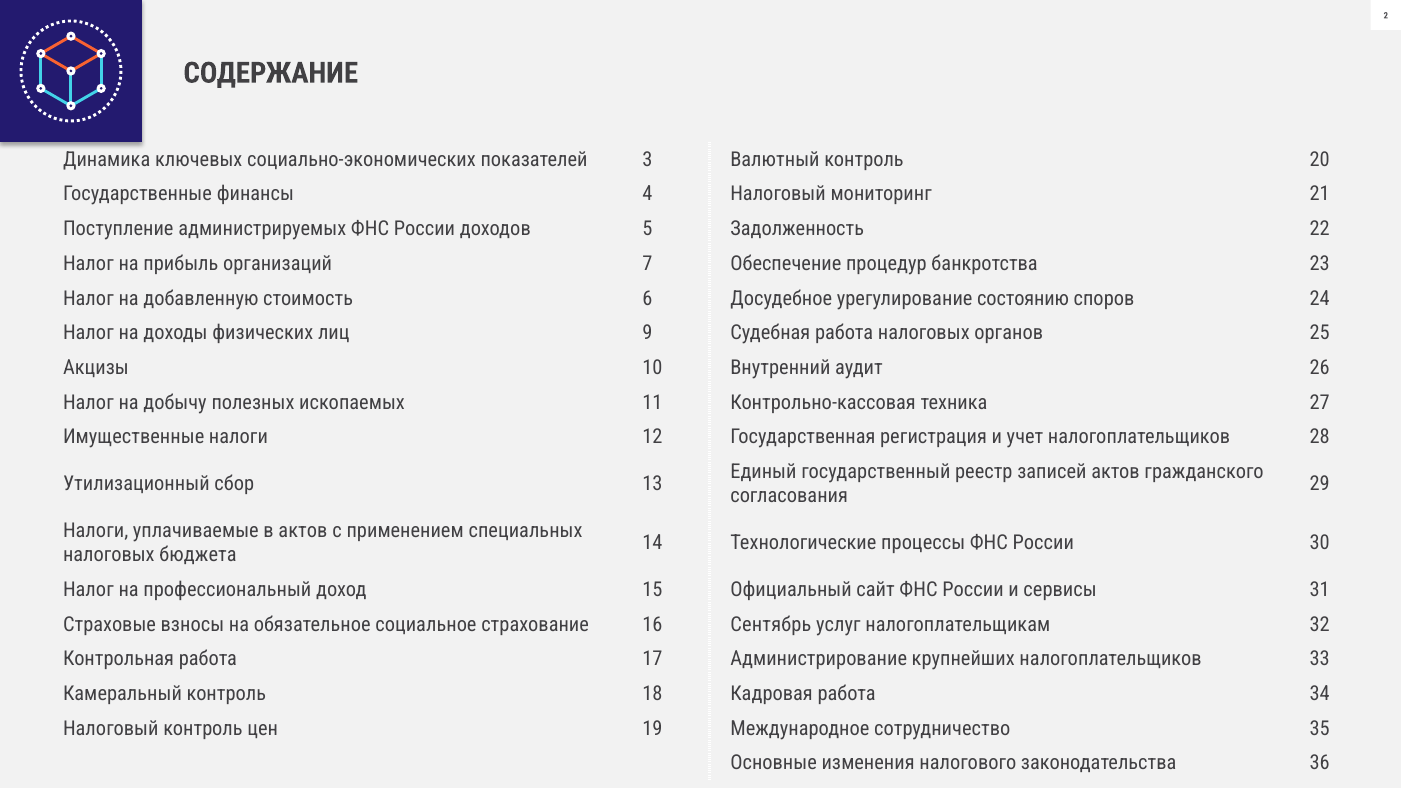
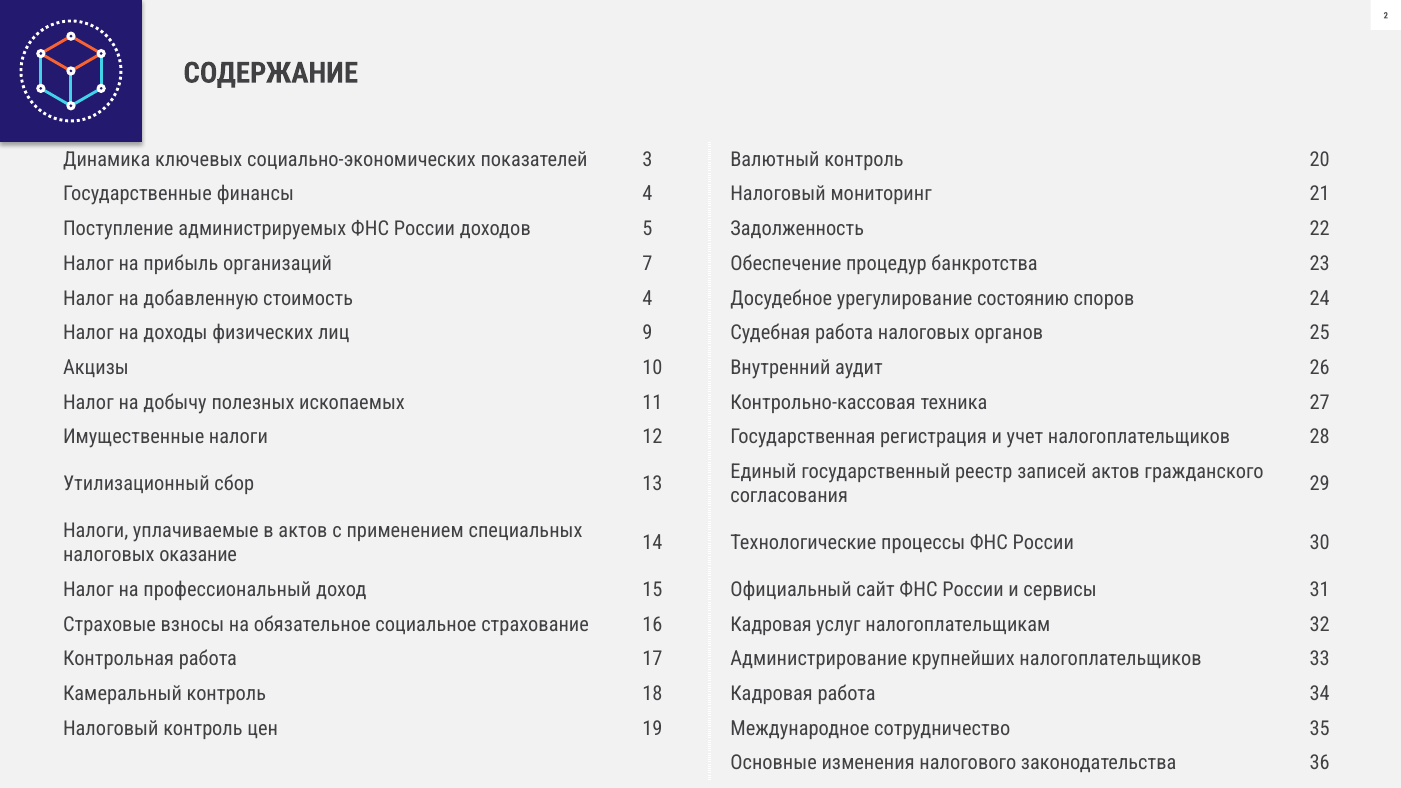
стоимость 6: 6 -> 4 (647, 298)
бюджета: бюджета -> оказание (198, 555)
16 Сентябрь: Сентябрь -> Кадровая (771, 624)
